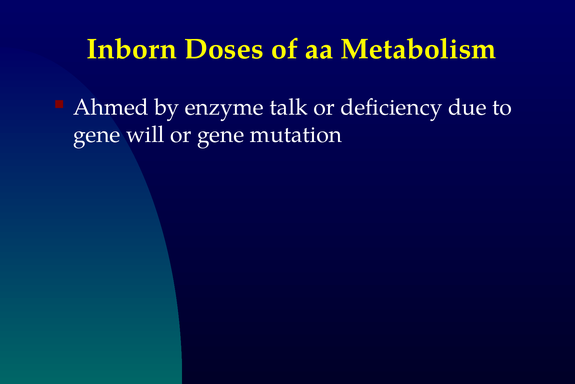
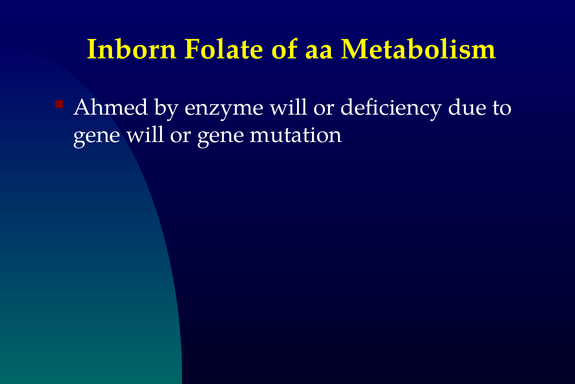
Doses: Doses -> Folate (224, 49)
enzyme talk: talk -> will (289, 107)
